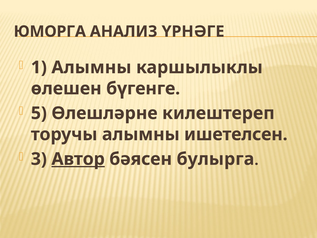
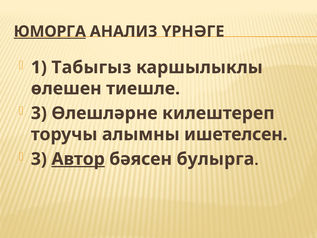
ЮМОРГА underline: none -> present (50, 31)
1 Алымны: Алымны -> Табыгыз (91, 67)
бүгенге: бүгенге -> тиешле (143, 88)
5: 5 -> 3 (39, 113)
